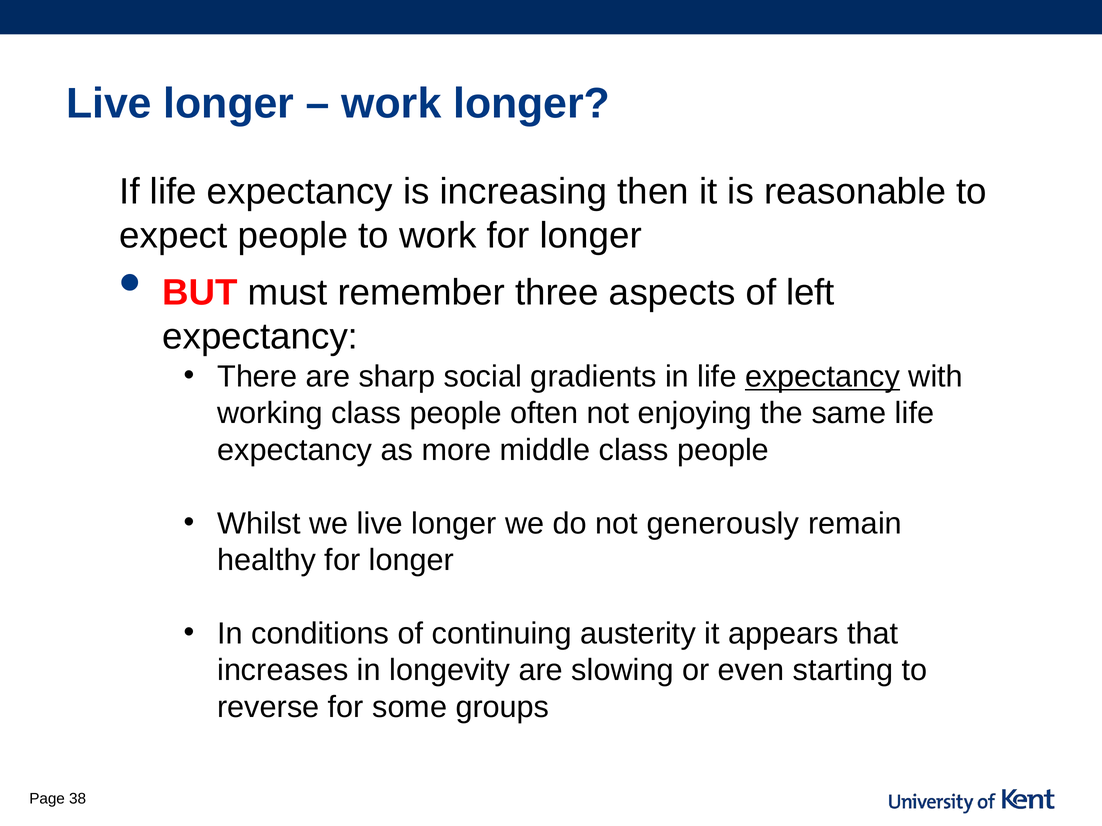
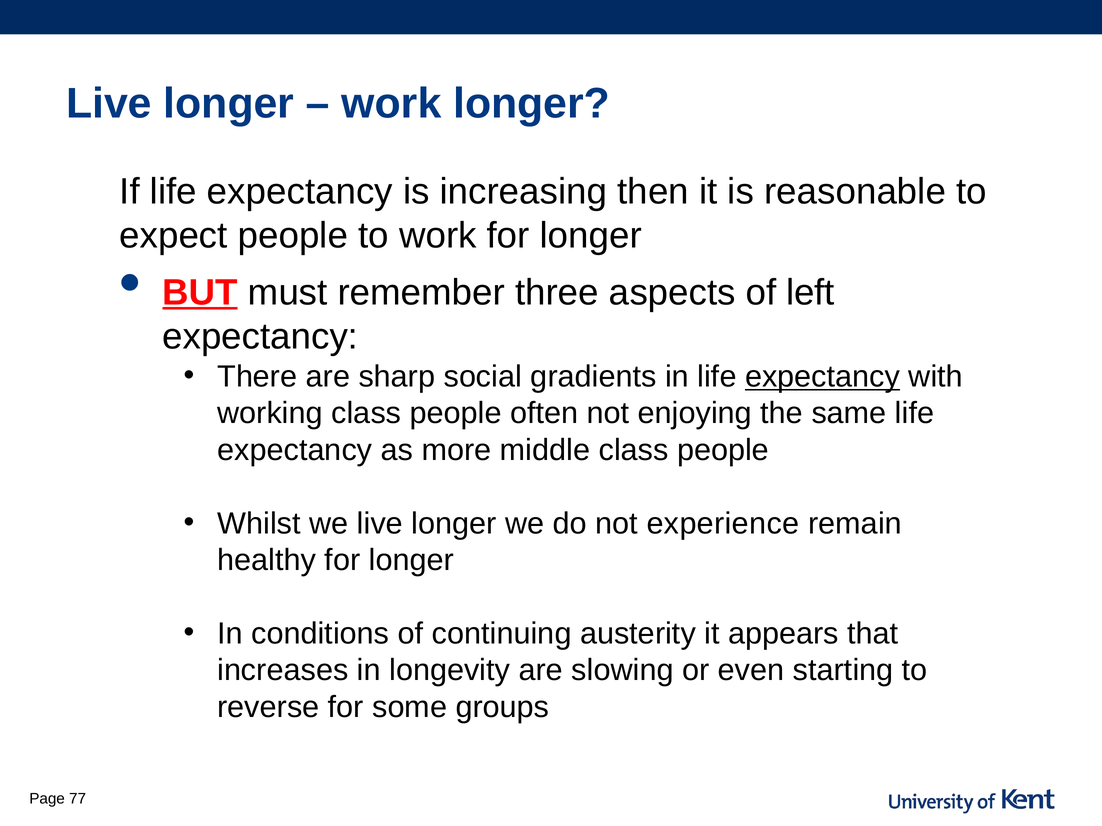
BUT underline: none -> present (200, 293)
generously: generously -> experience (723, 524)
38: 38 -> 77 (78, 799)
